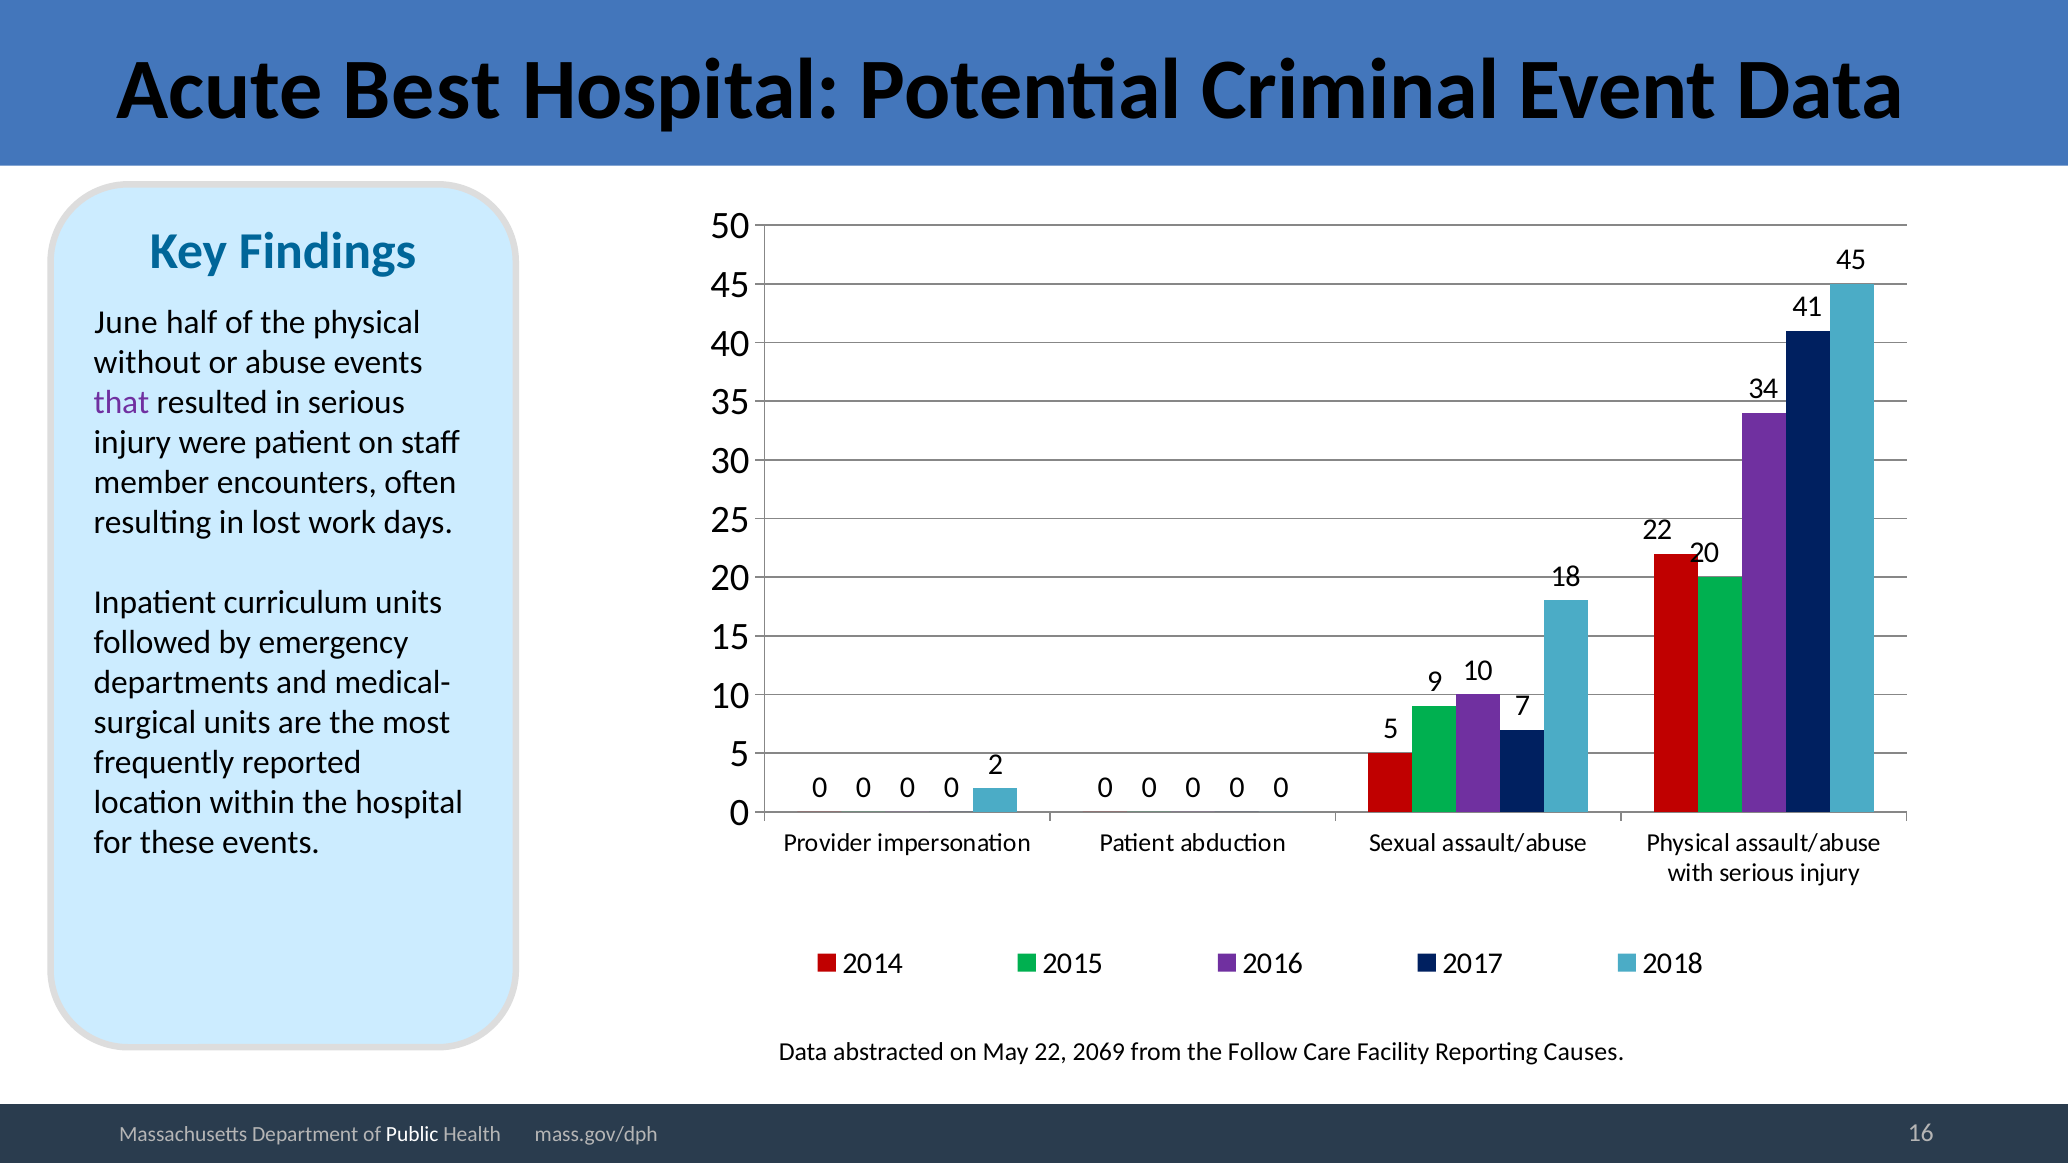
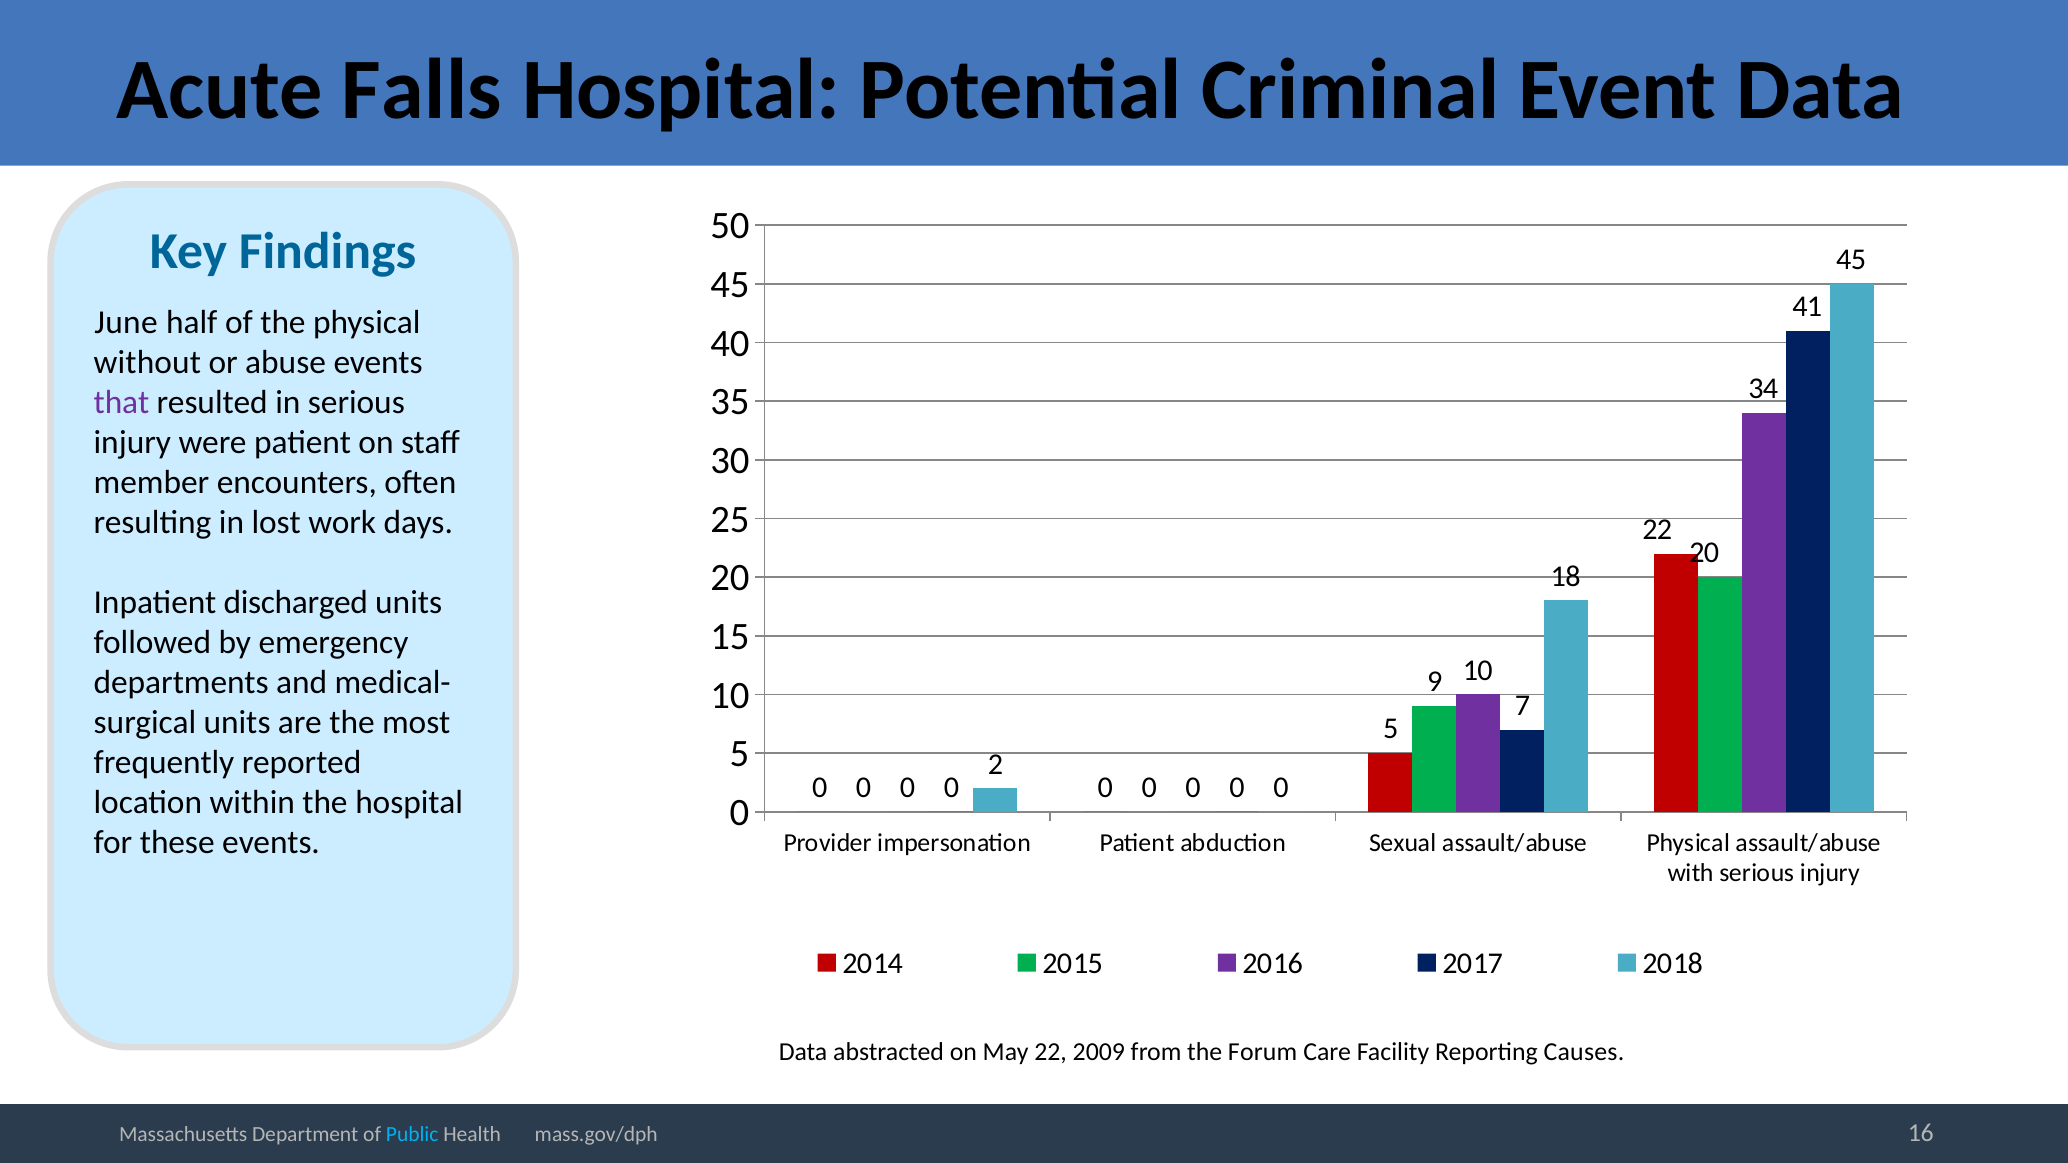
Best: Best -> Falls (422, 90)
curriculum: curriculum -> discharged (296, 603)
2069: 2069 -> 2009 (1099, 1052)
Follow: Follow -> Forum (1263, 1052)
Public colour: white -> light blue (412, 1134)
